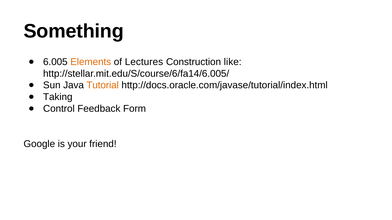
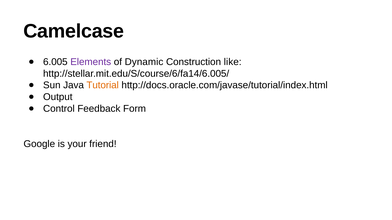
Something: Something -> Camelcase (74, 31)
Elements colour: orange -> purple (91, 62)
Lectures: Lectures -> Dynamic (144, 62)
Taking: Taking -> Output (58, 97)
